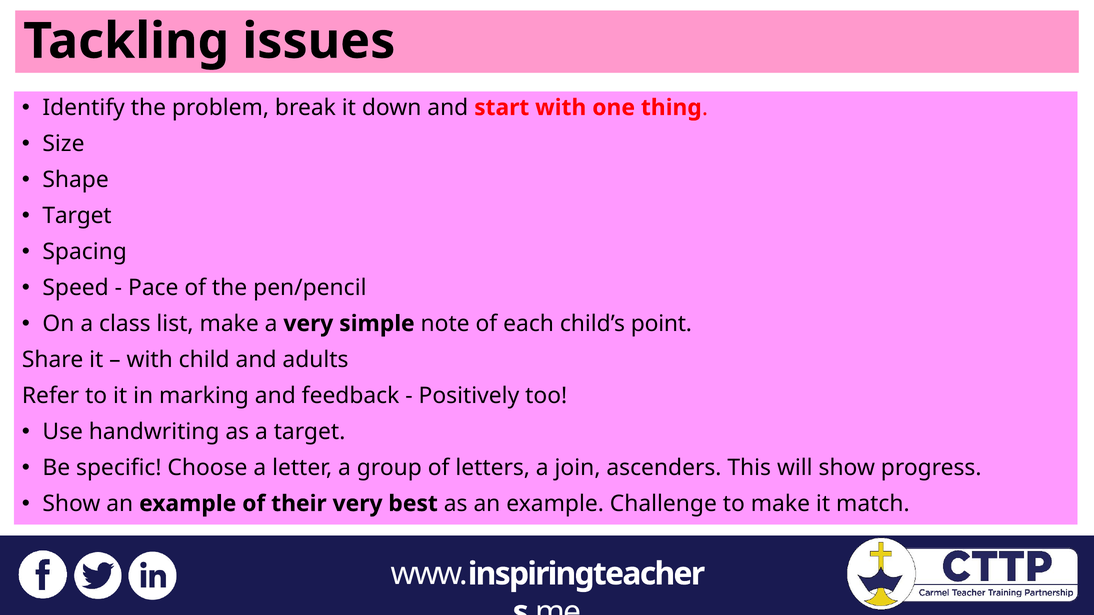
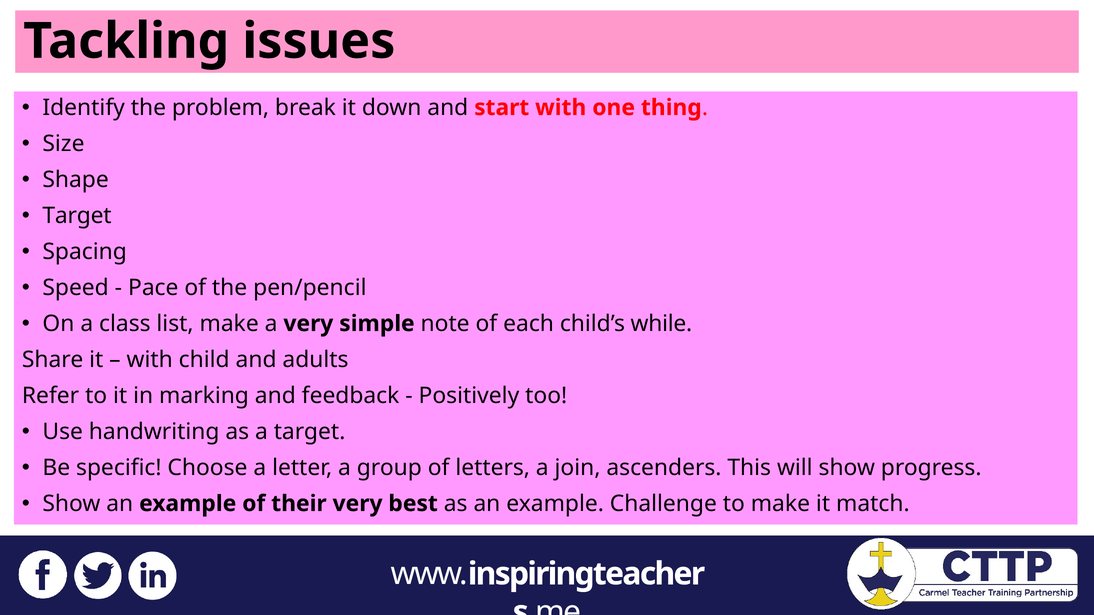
point: point -> while (661, 324)
